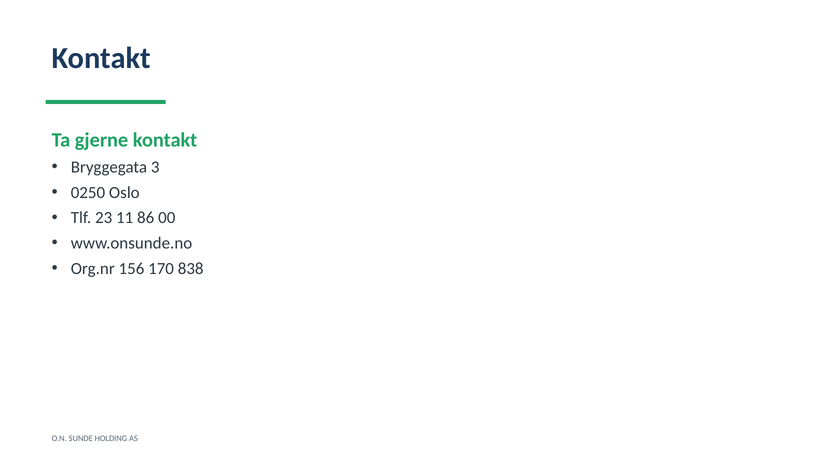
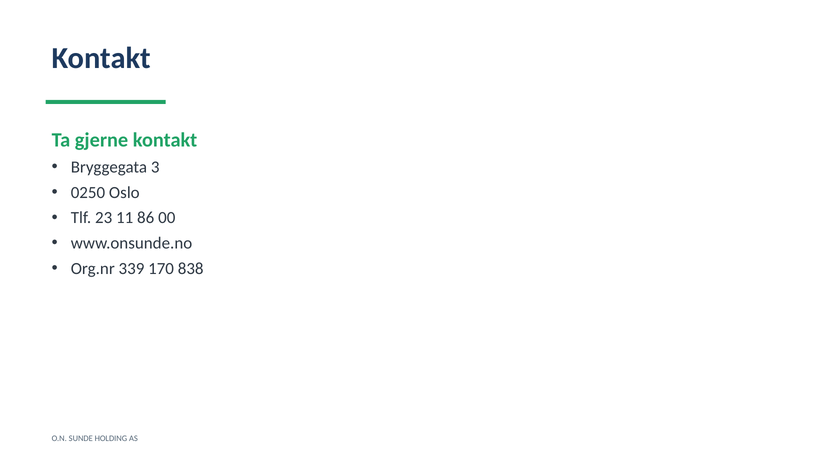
156: 156 -> 339 (131, 269)
